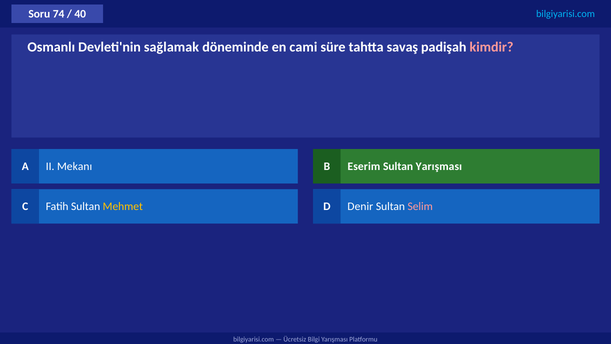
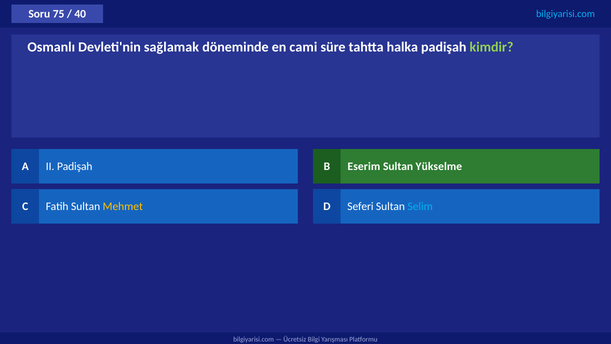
74: 74 -> 75 (59, 14)
savaş: savaş -> halka (402, 47)
kimdir colour: pink -> light green (491, 47)
II Mekanı: Mekanı -> Padişah (75, 166)
Sultan Yarışması: Yarışması -> Yükselme (439, 166)
Denir: Denir -> Seferi (360, 206)
Selim colour: pink -> light blue (420, 206)
